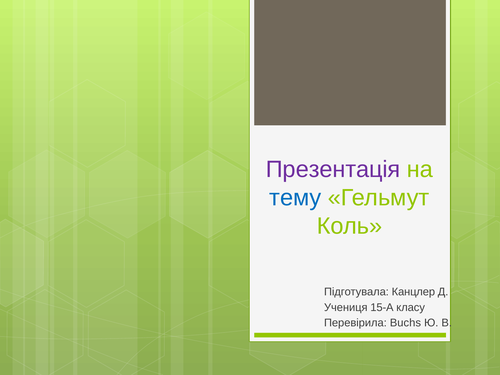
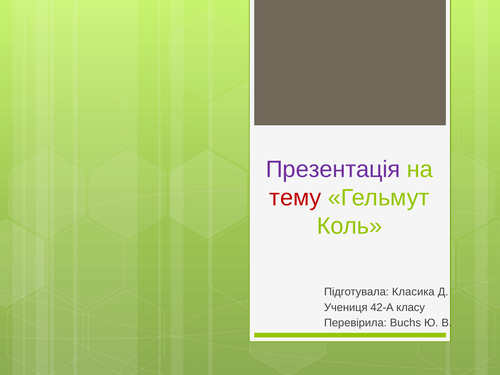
тему colour: blue -> red (295, 198)
Канцлер: Канцлер -> Класика (413, 292)
15-А: 15-А -> 42-А (382, 307)
